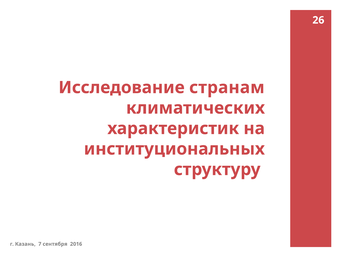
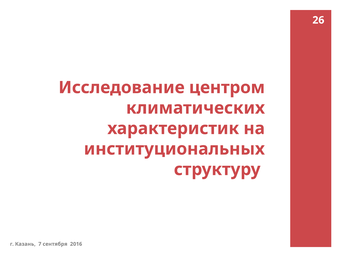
странам: странам -> центром (227, 88)
